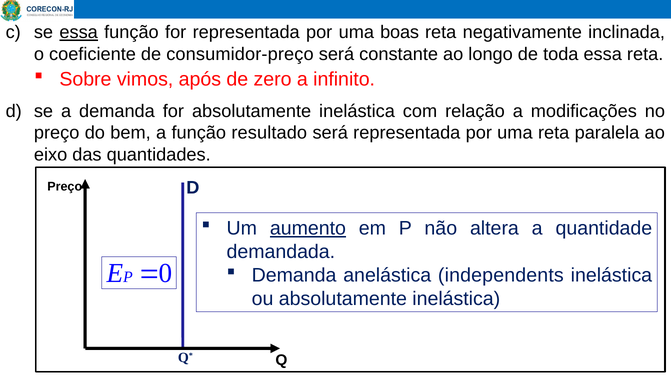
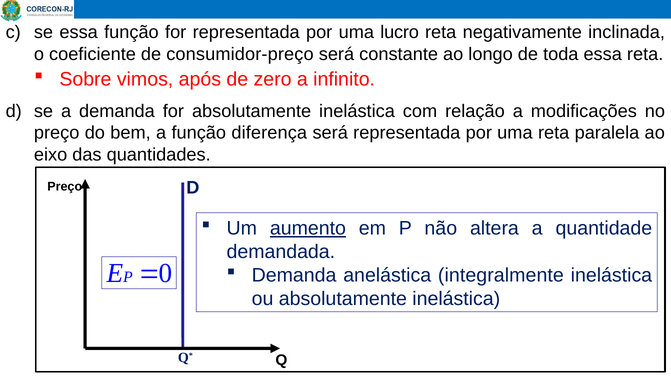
essa underline: present -> none (79, 32)
boas: boas -> lucro (400, 32)
resultado: resultado -> diferença (269, 133)
independents: independents -> integralmente (501, 276)
